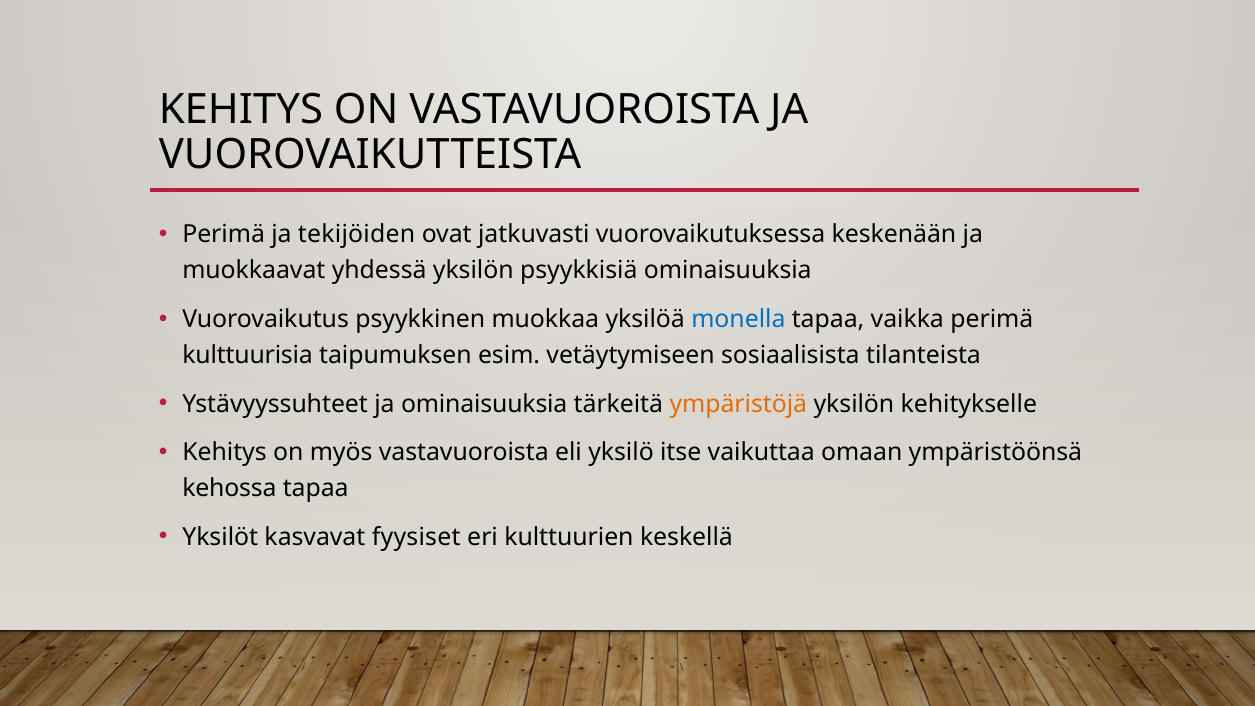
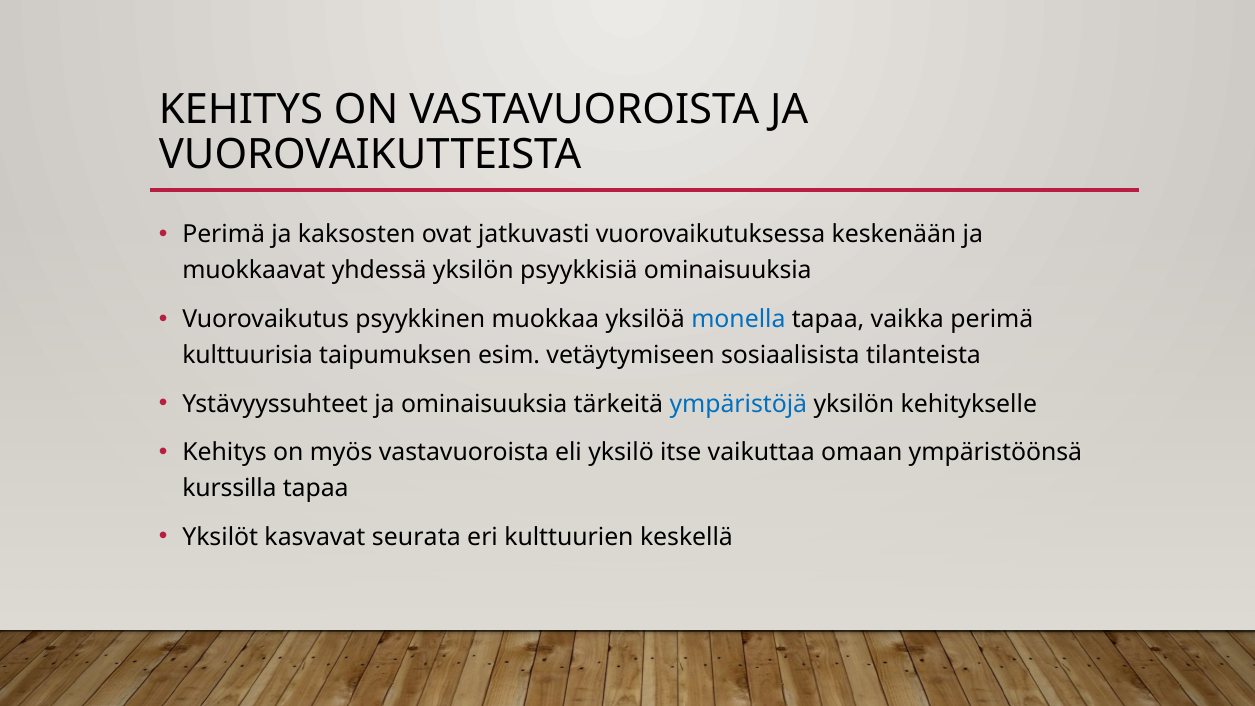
tekijöiden: tekijöiden -> kaksosten (357, 235)
ympäristöjä colour: orange -> blue (738, 404)
kehossa: kehossa -> kurssilla (229, 488)
fyysiset: fyysiset -> seurata (416, 537)
